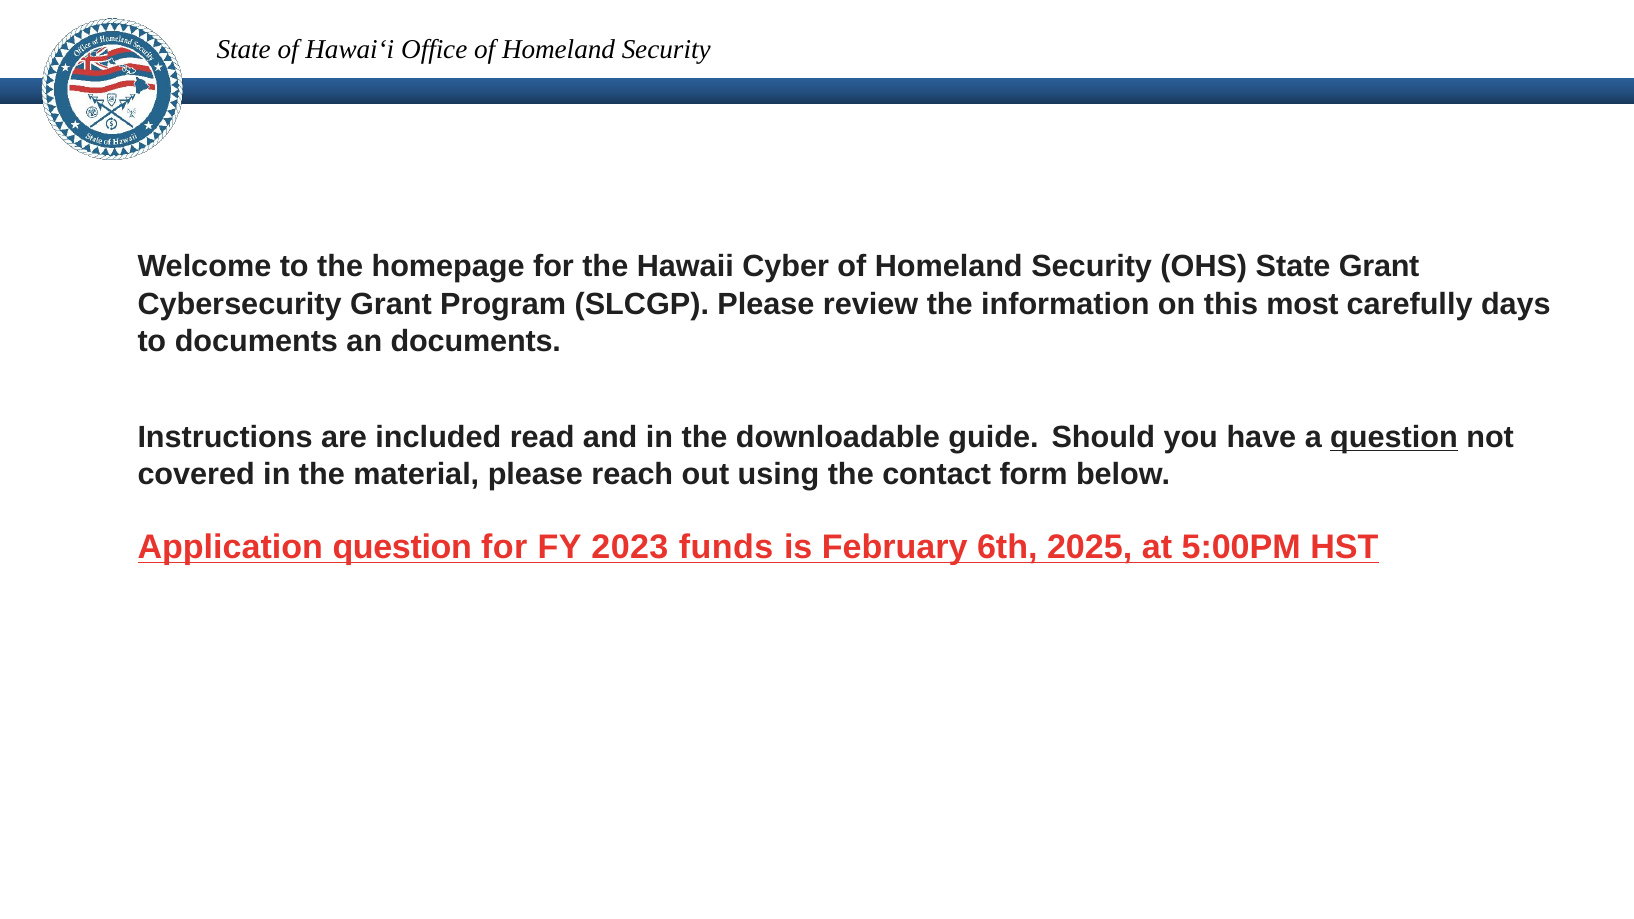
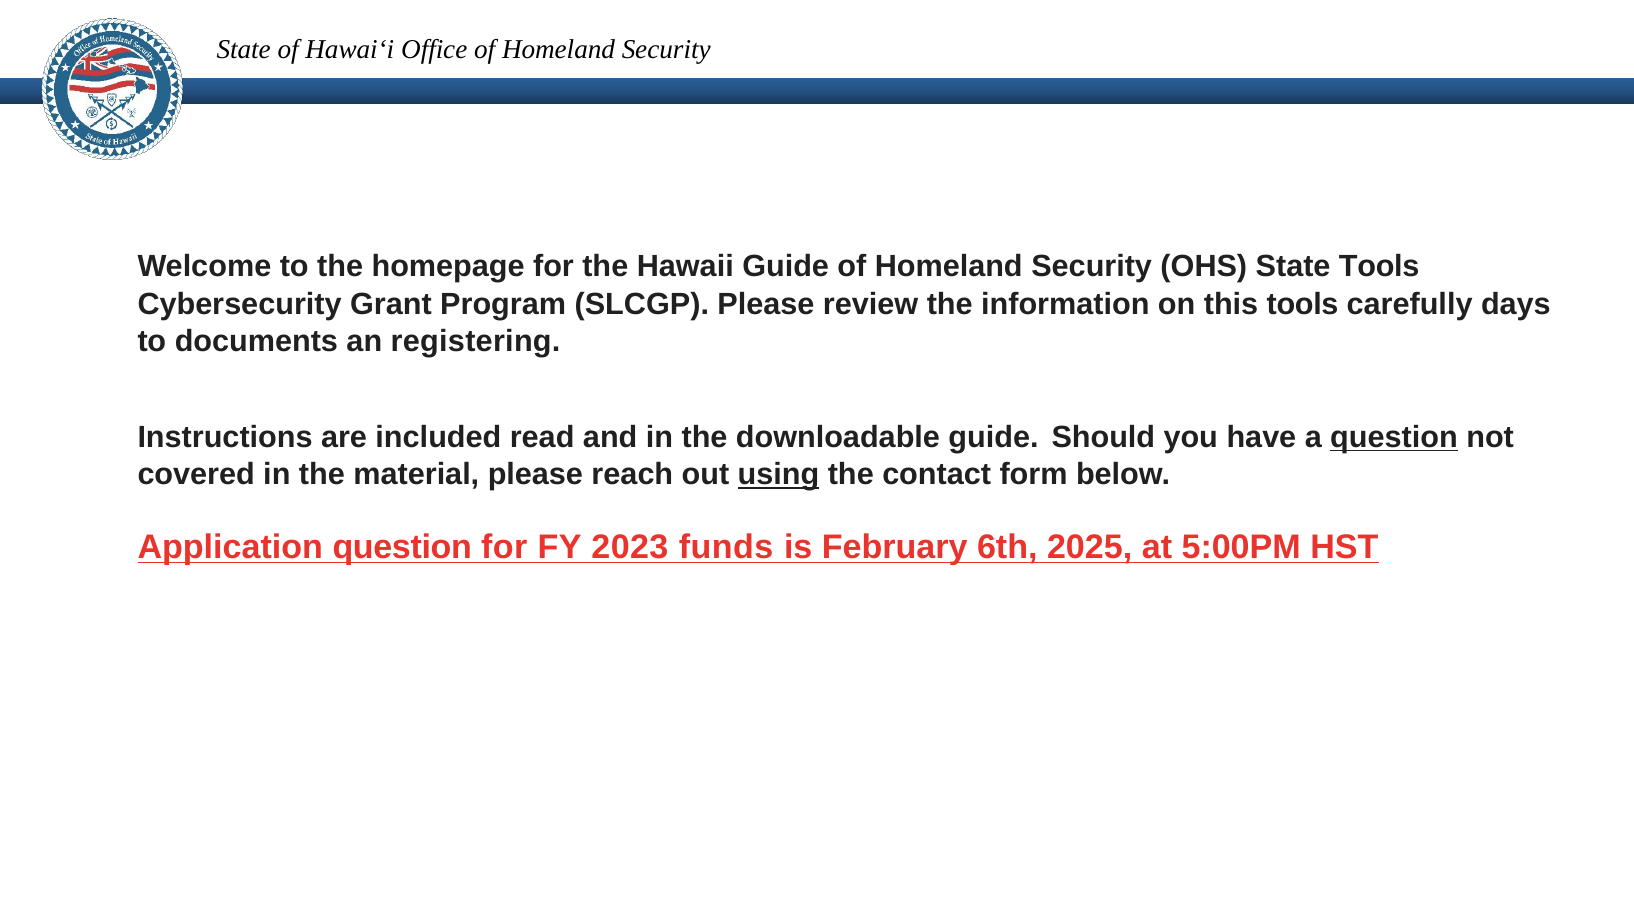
Hawaii Cyber: Cyber -> Guide (786, 267)
State Grant: Grant -> Tools (1379, 267)
this most: most -> tools (1303, 304)
an documents: documents -> registering (476, 342)
using underline: none -> present (779, 475)
